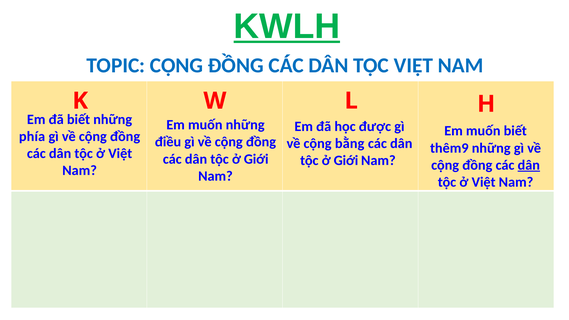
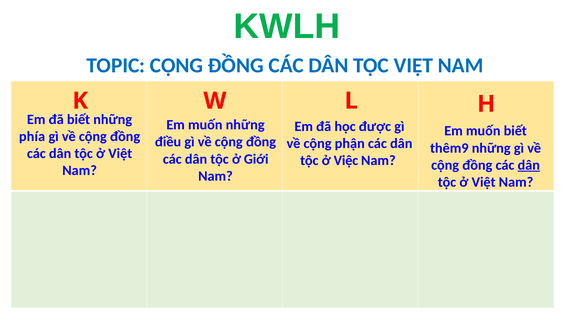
KWLH underline: present -> none (287, 27)
bằng: bằng -> phận (350, 144)
Giới: Giới -> Việc (346, 161)
